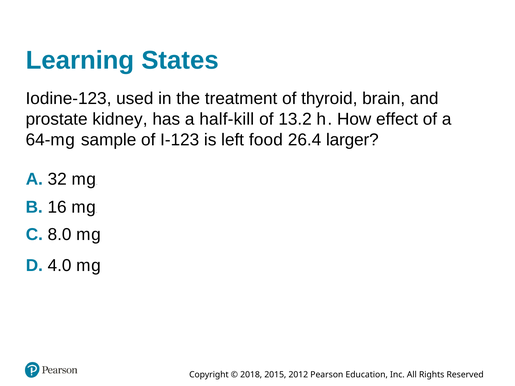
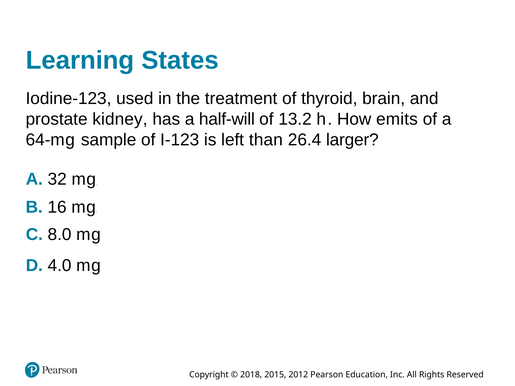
half-kill: half-kill -> half-will (227, 119)
effect: effect -> emits (397, 119)
food: food -> than (266, 140)
